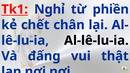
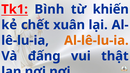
Nghỉ: Nghỉ -> Bình (49, 9)
phiền: phiền -> khiến (111, 9)
chân: chân -> xuân (69, 25)
Al-lê-lu-ia colour: black -> orange (96, 41)
